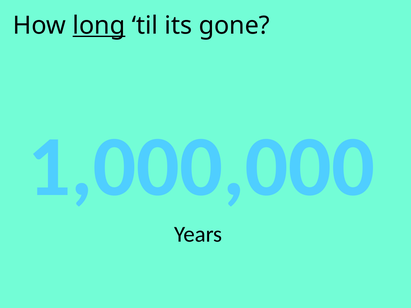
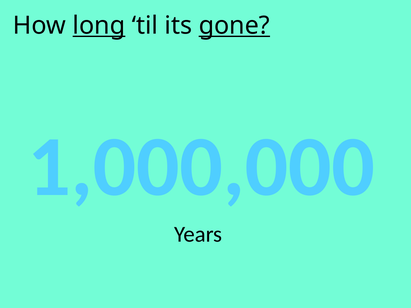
gone underline: none -> present (234, 26)
